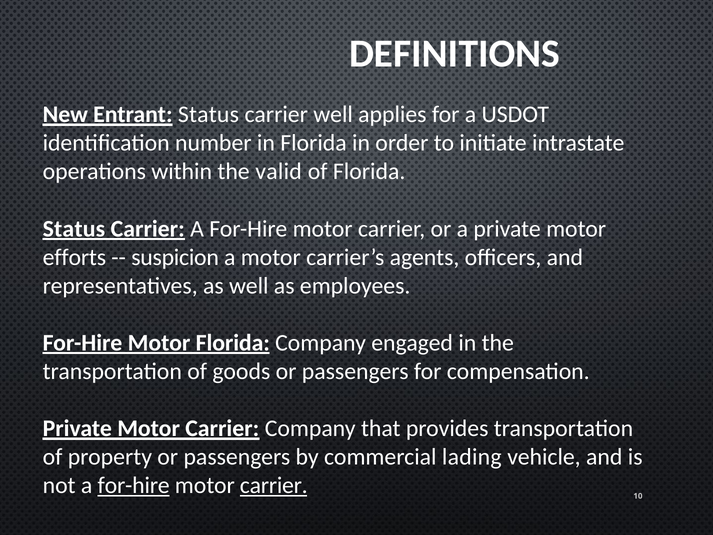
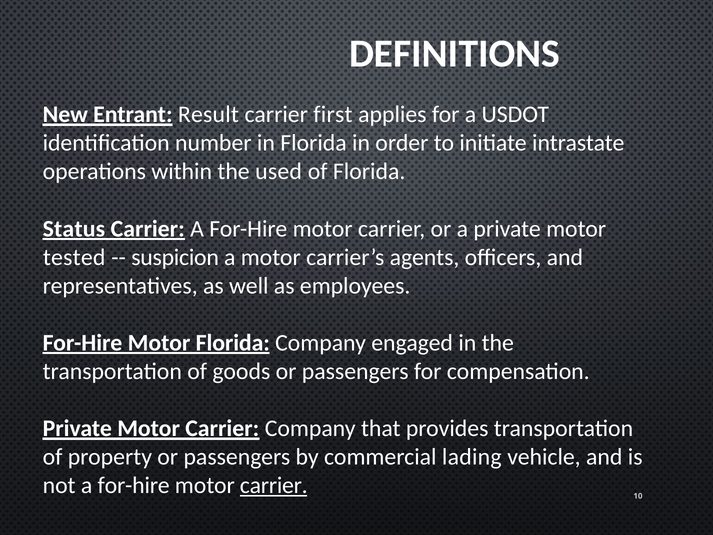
Entrant Status: Status -> Result (208, 114)
carrier well: well -> first (333, 114)
valid: valid -> used (279, 172)
efforts: efforts -> tested (74, 257)
for-hire underline: present -> none (134, 485)
